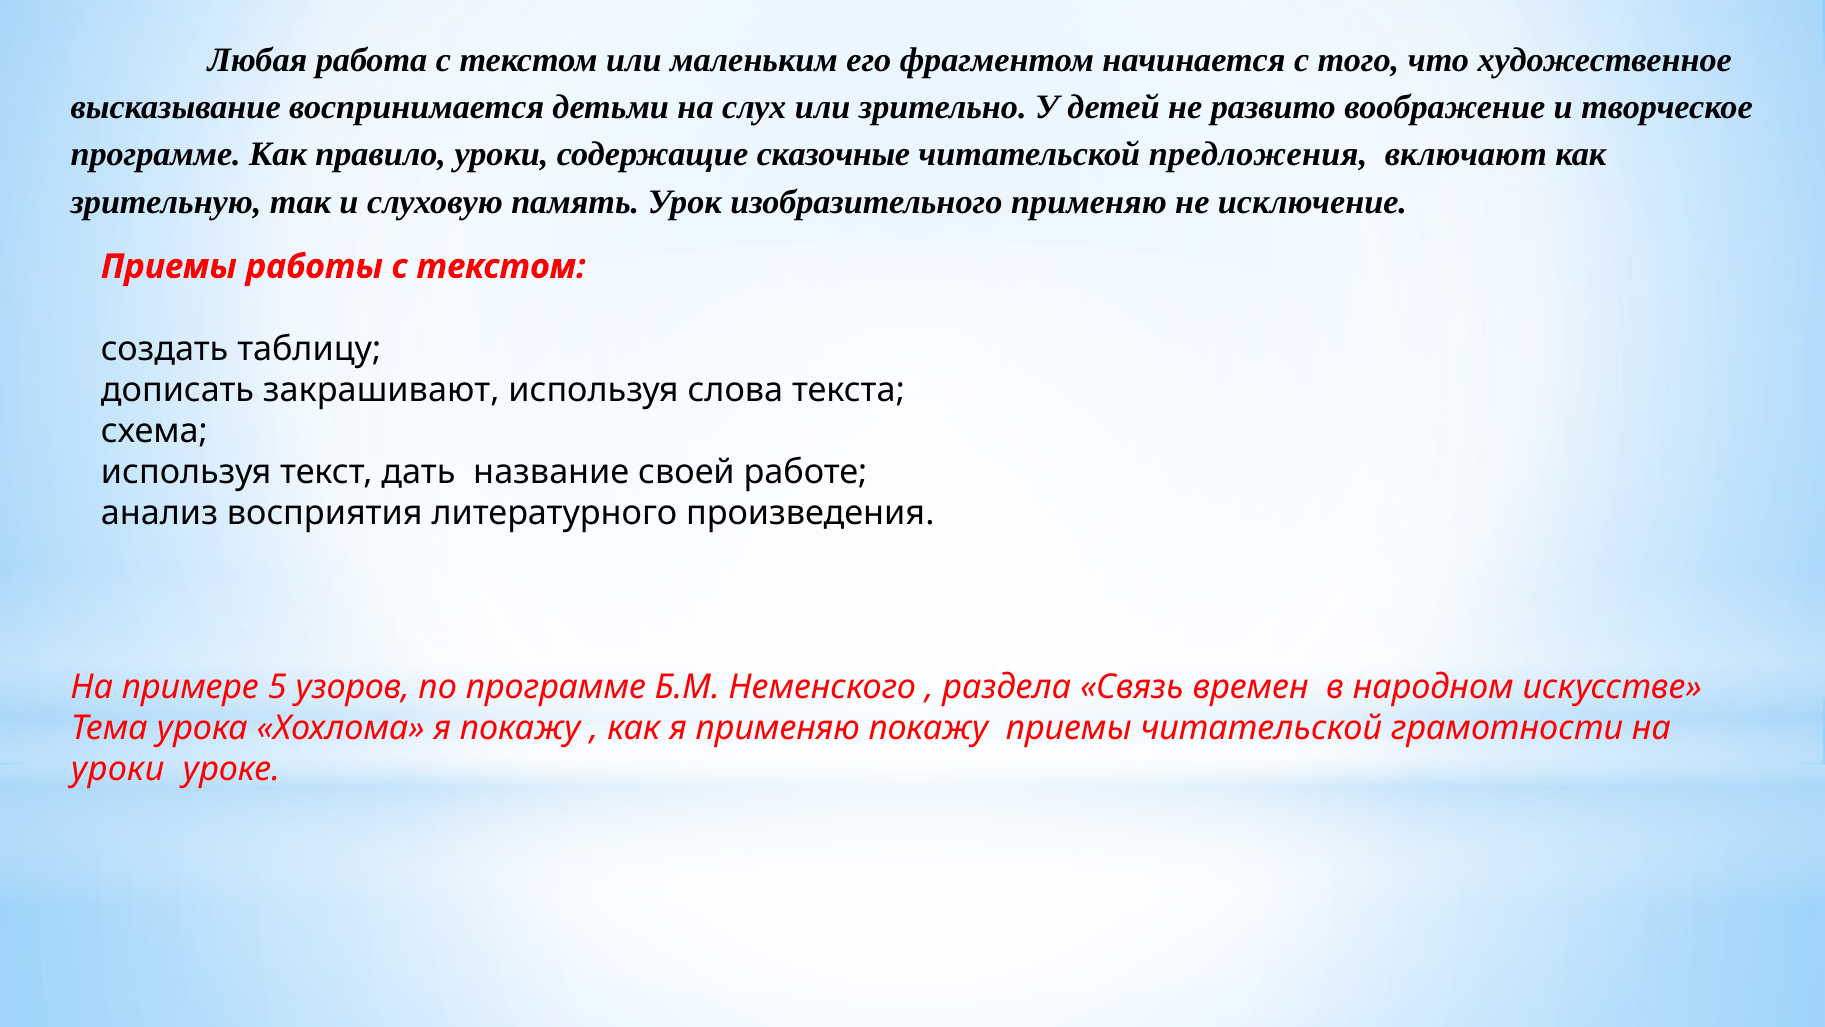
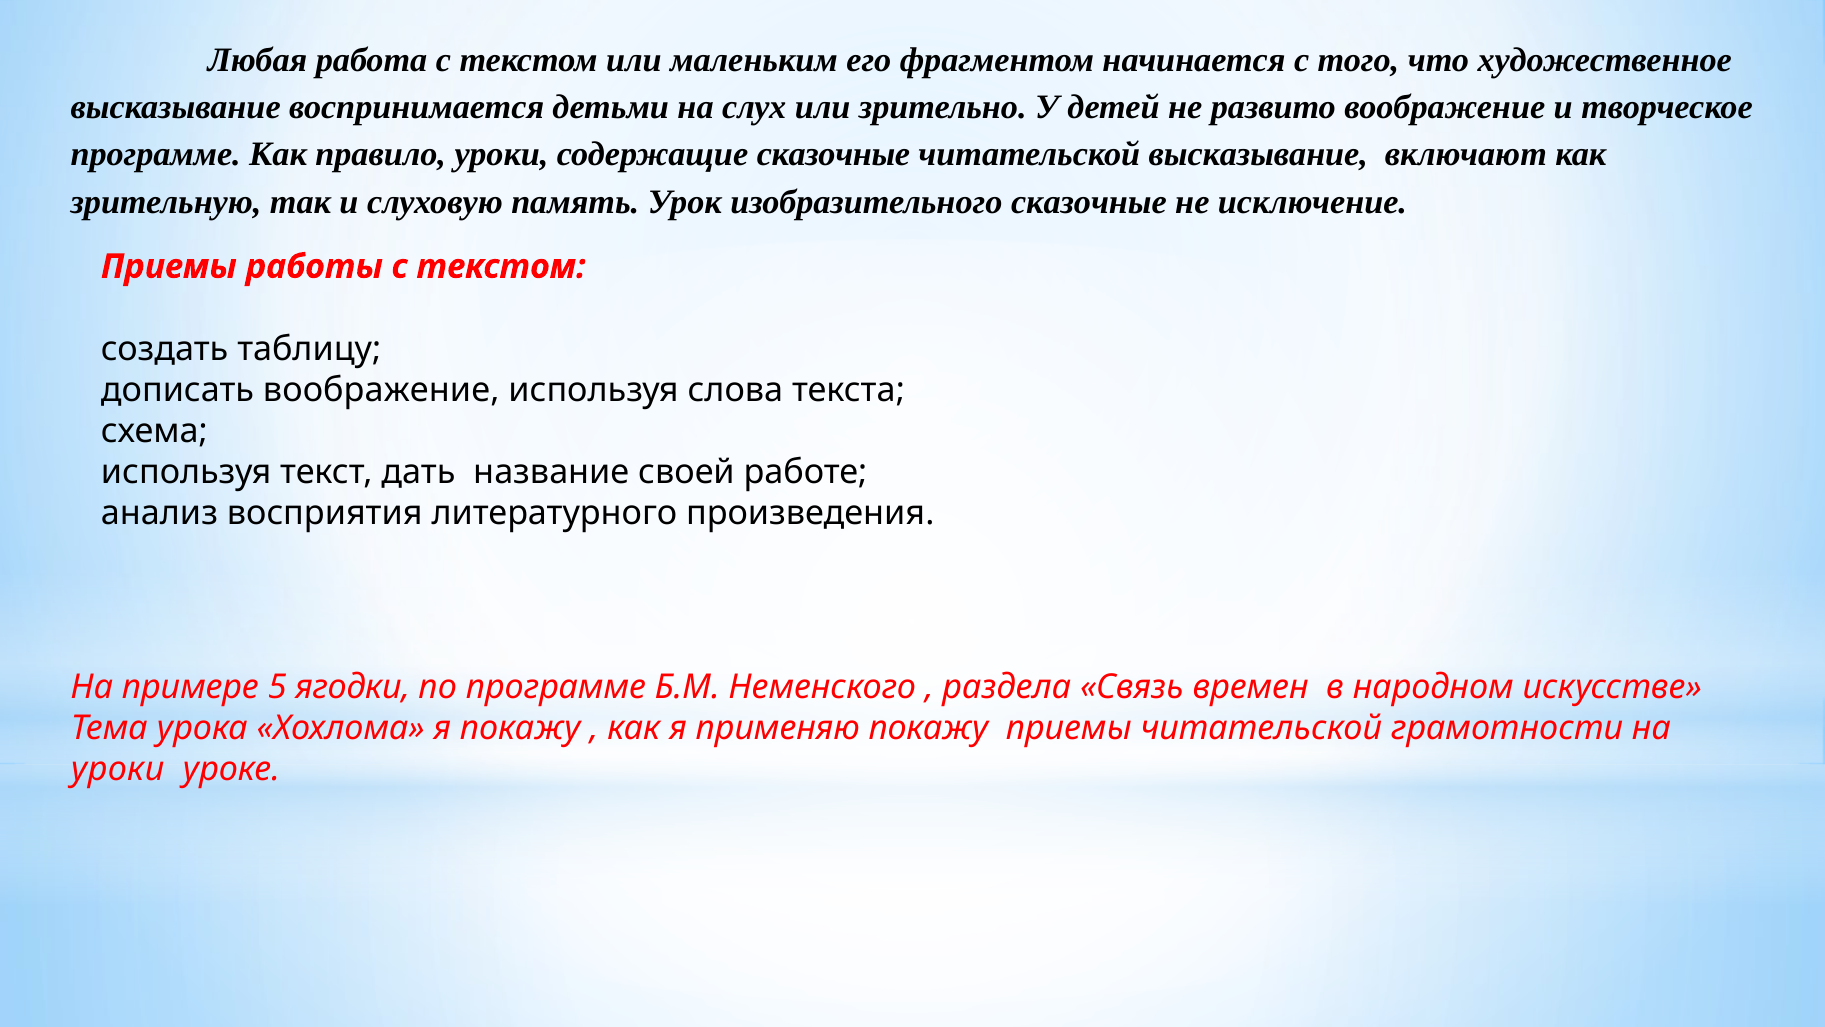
читательской предложения: предложения -> высказывание (1258, 154)
изобразительного применяю: применяю -> сказочные (1089, 202)
дописать закрашивают: закрашивают -> воображение (381, 390)
узоров: узоров -> ягодки (353, 687)
